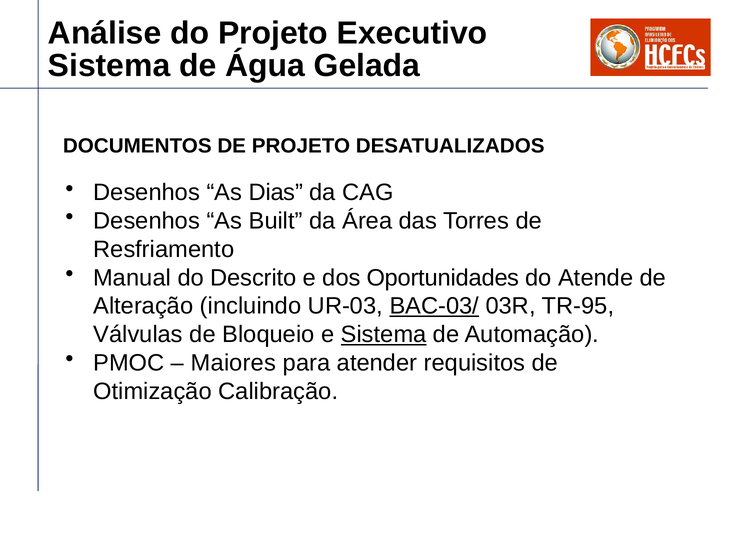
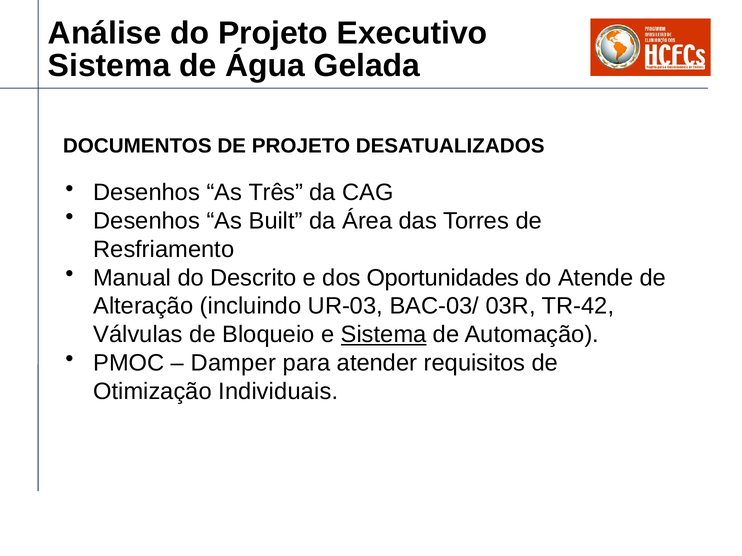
Dias: Dias -> Três (276, 193)
BAC-03/ underline: present -> none (434, 306)
TR-95: TR-95 -> TR-42 (578, 306)
Maiores: Maiores -> Damper (233, 363)
Calibração: Calibração -> Individuais (278, 392)
